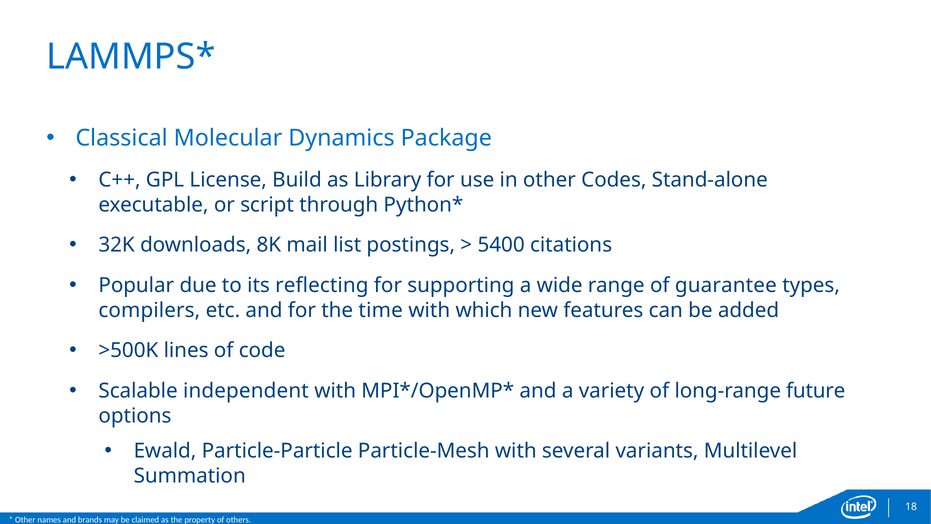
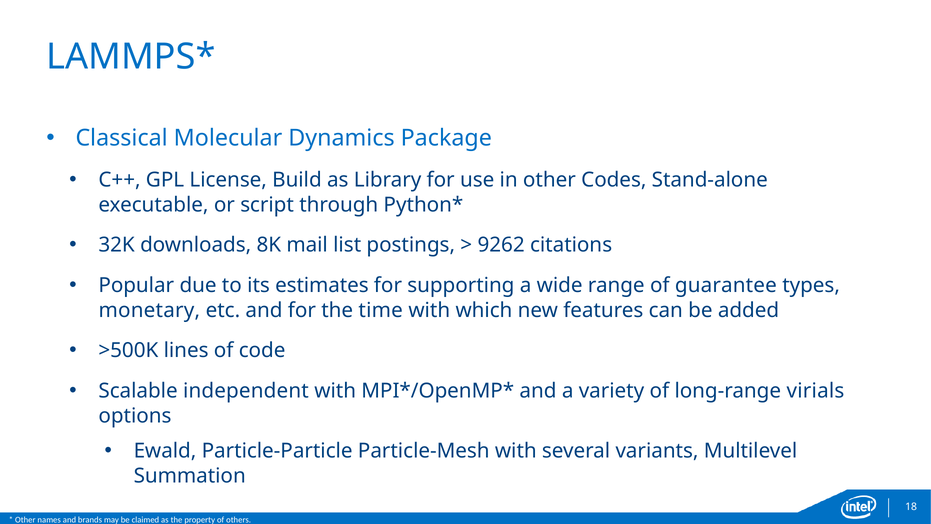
5400: 5400 -> 9262 (501, 245)
reflecting: reflecting -> estimates (322, 285)
compilers: compilers -> monetary (149, 310)
future: future -> virials (815, 391)
